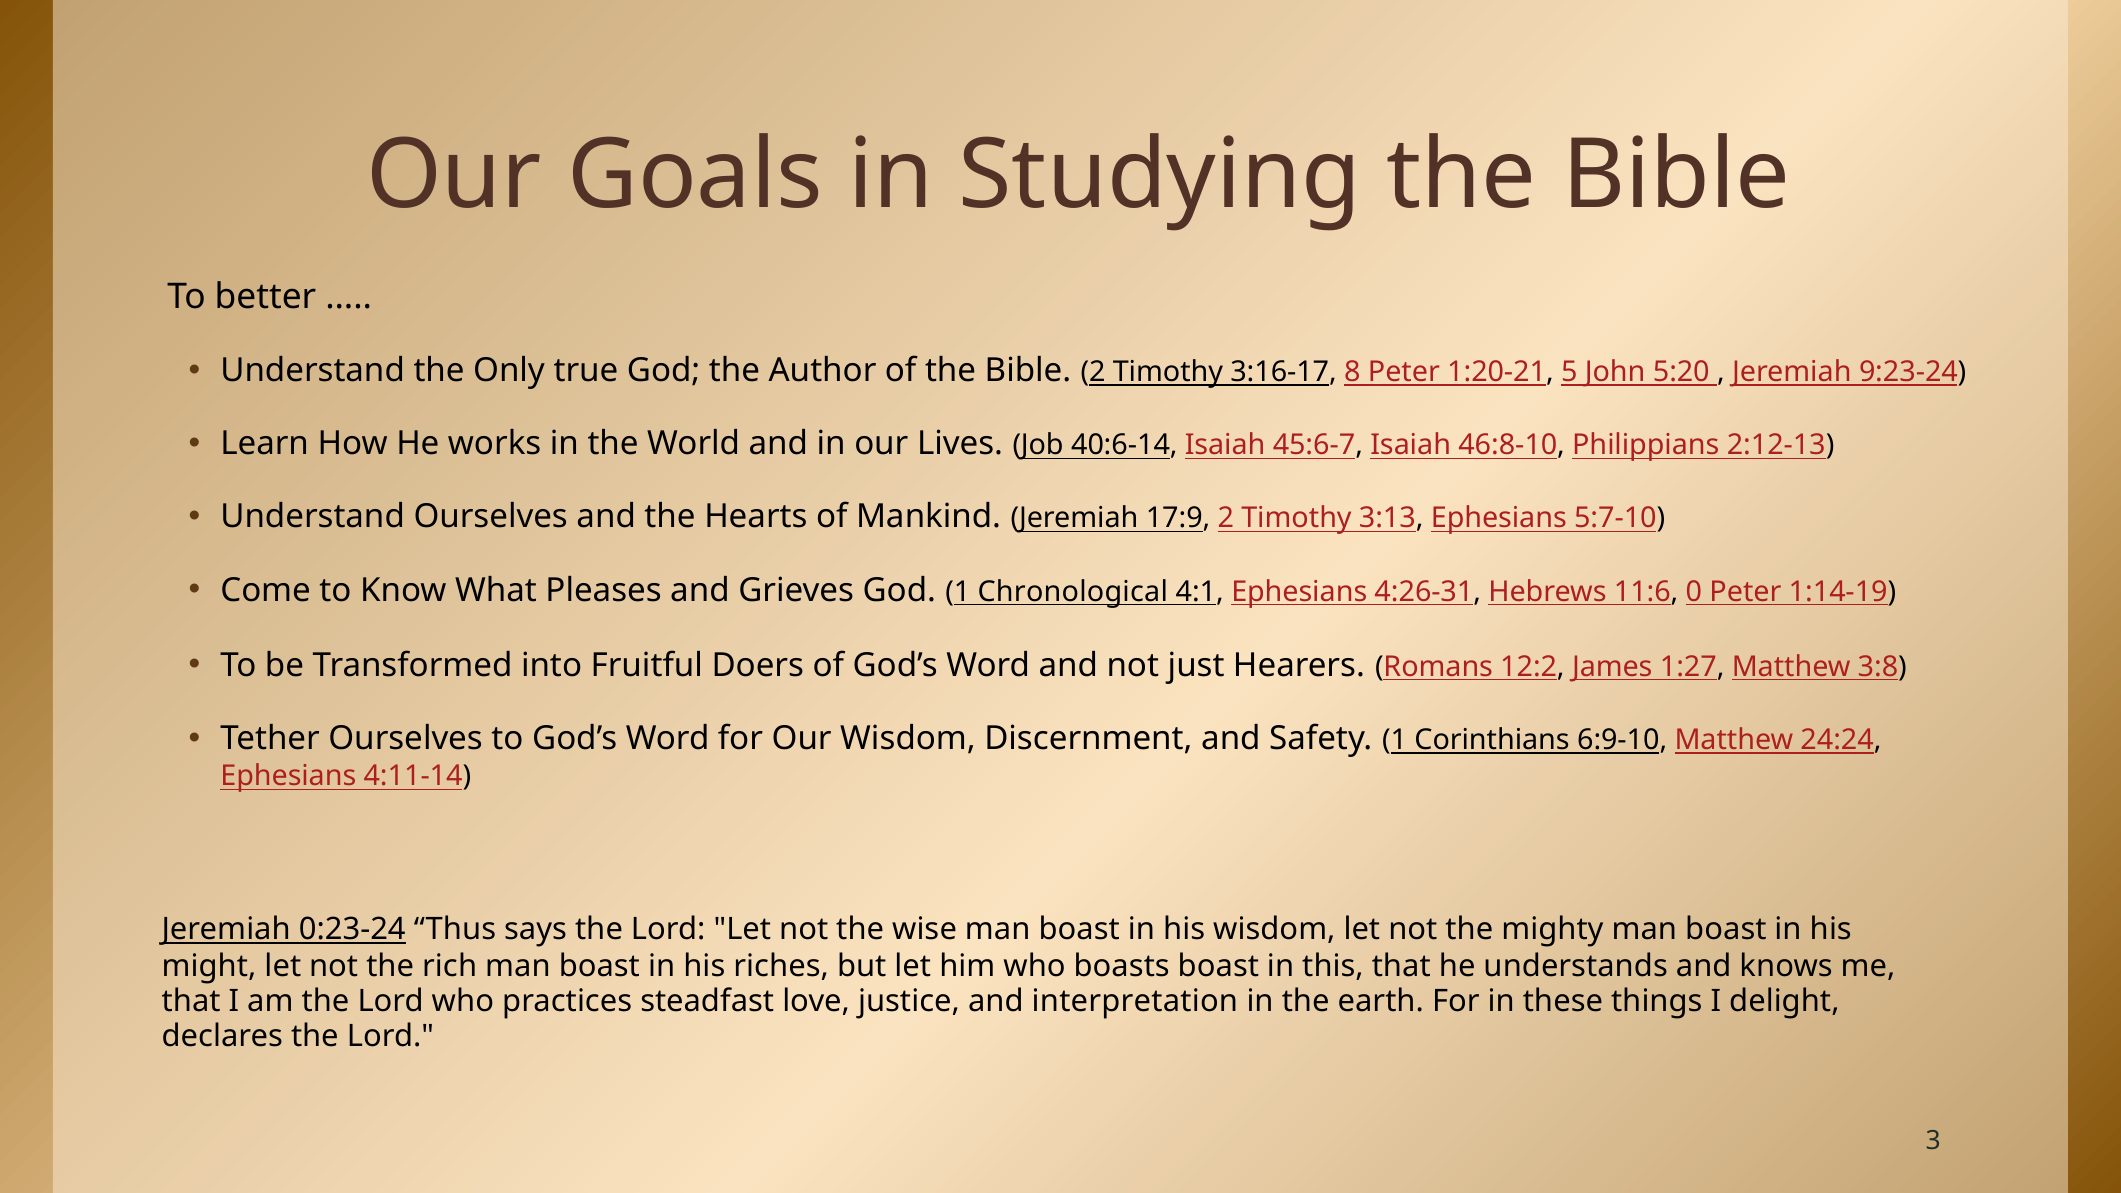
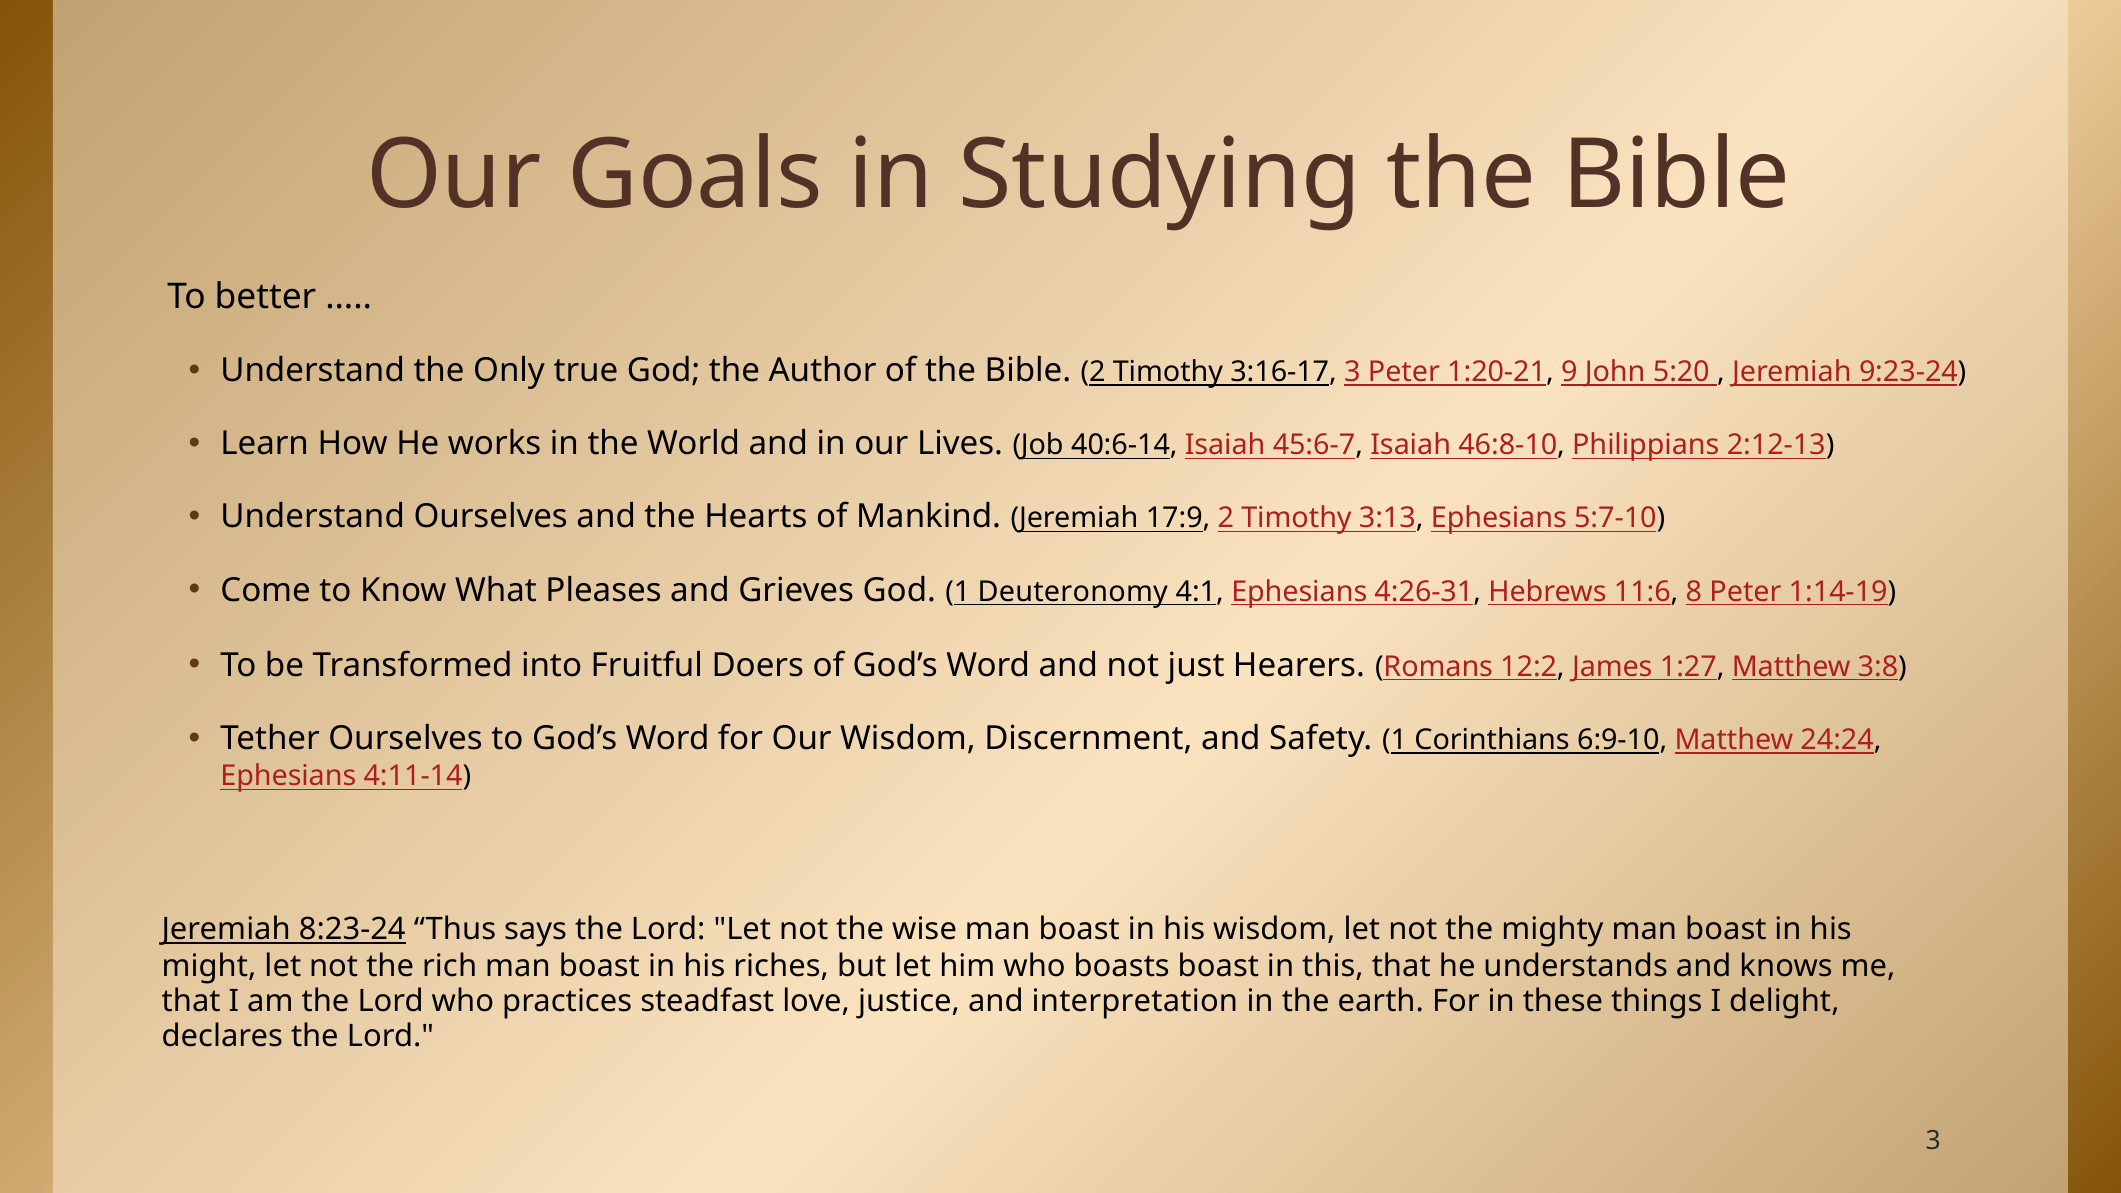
3:16-17 8: 8 -> 3 (1352, 372)
5: 5 -> 9 (1569, 372)
Chronological: Chronological -> Deuteronomy (1073, 592)
0: 0 -> 8 (1694, 592)
0:23-24: 0:23-24 -> 8:23-24 (352, 929)
